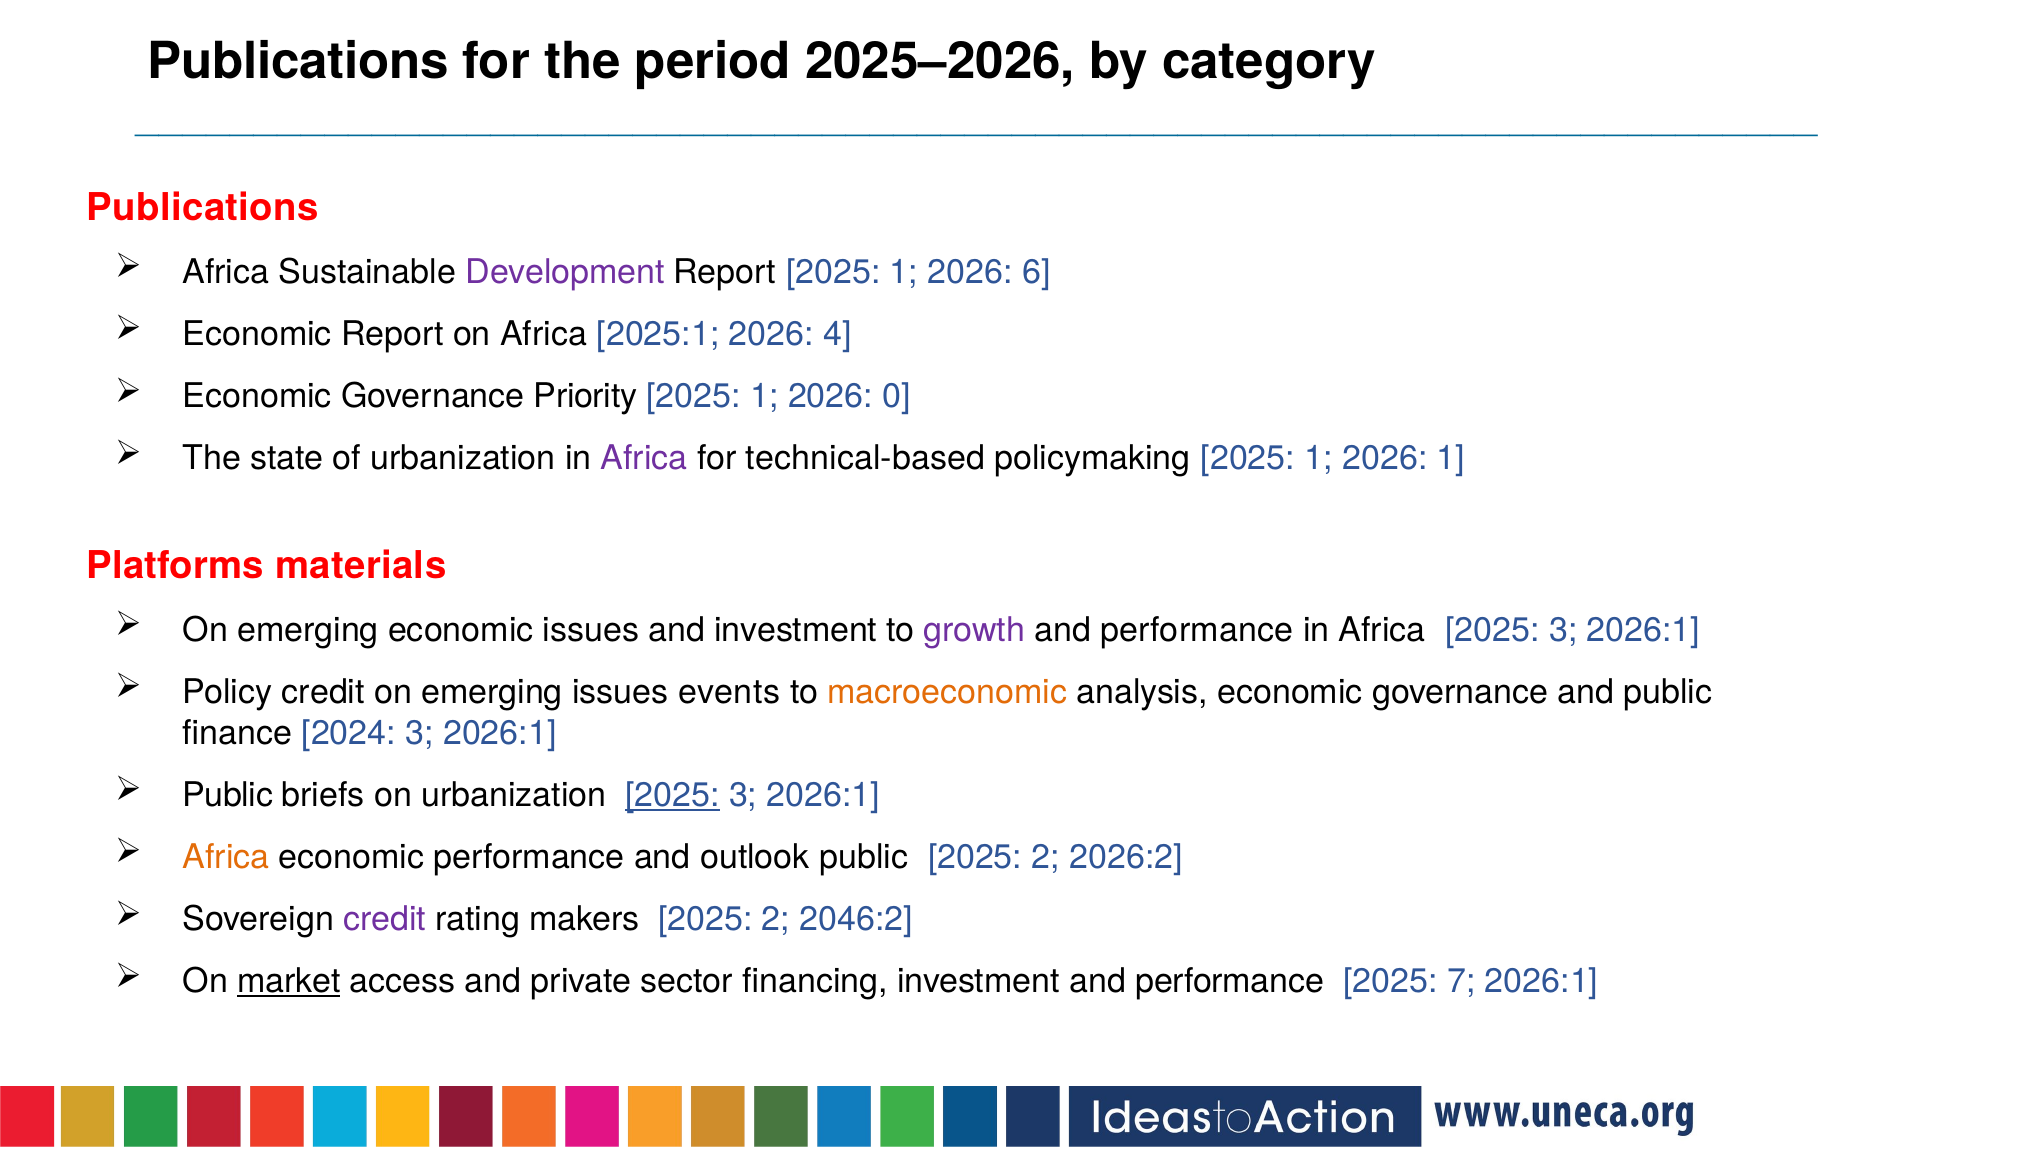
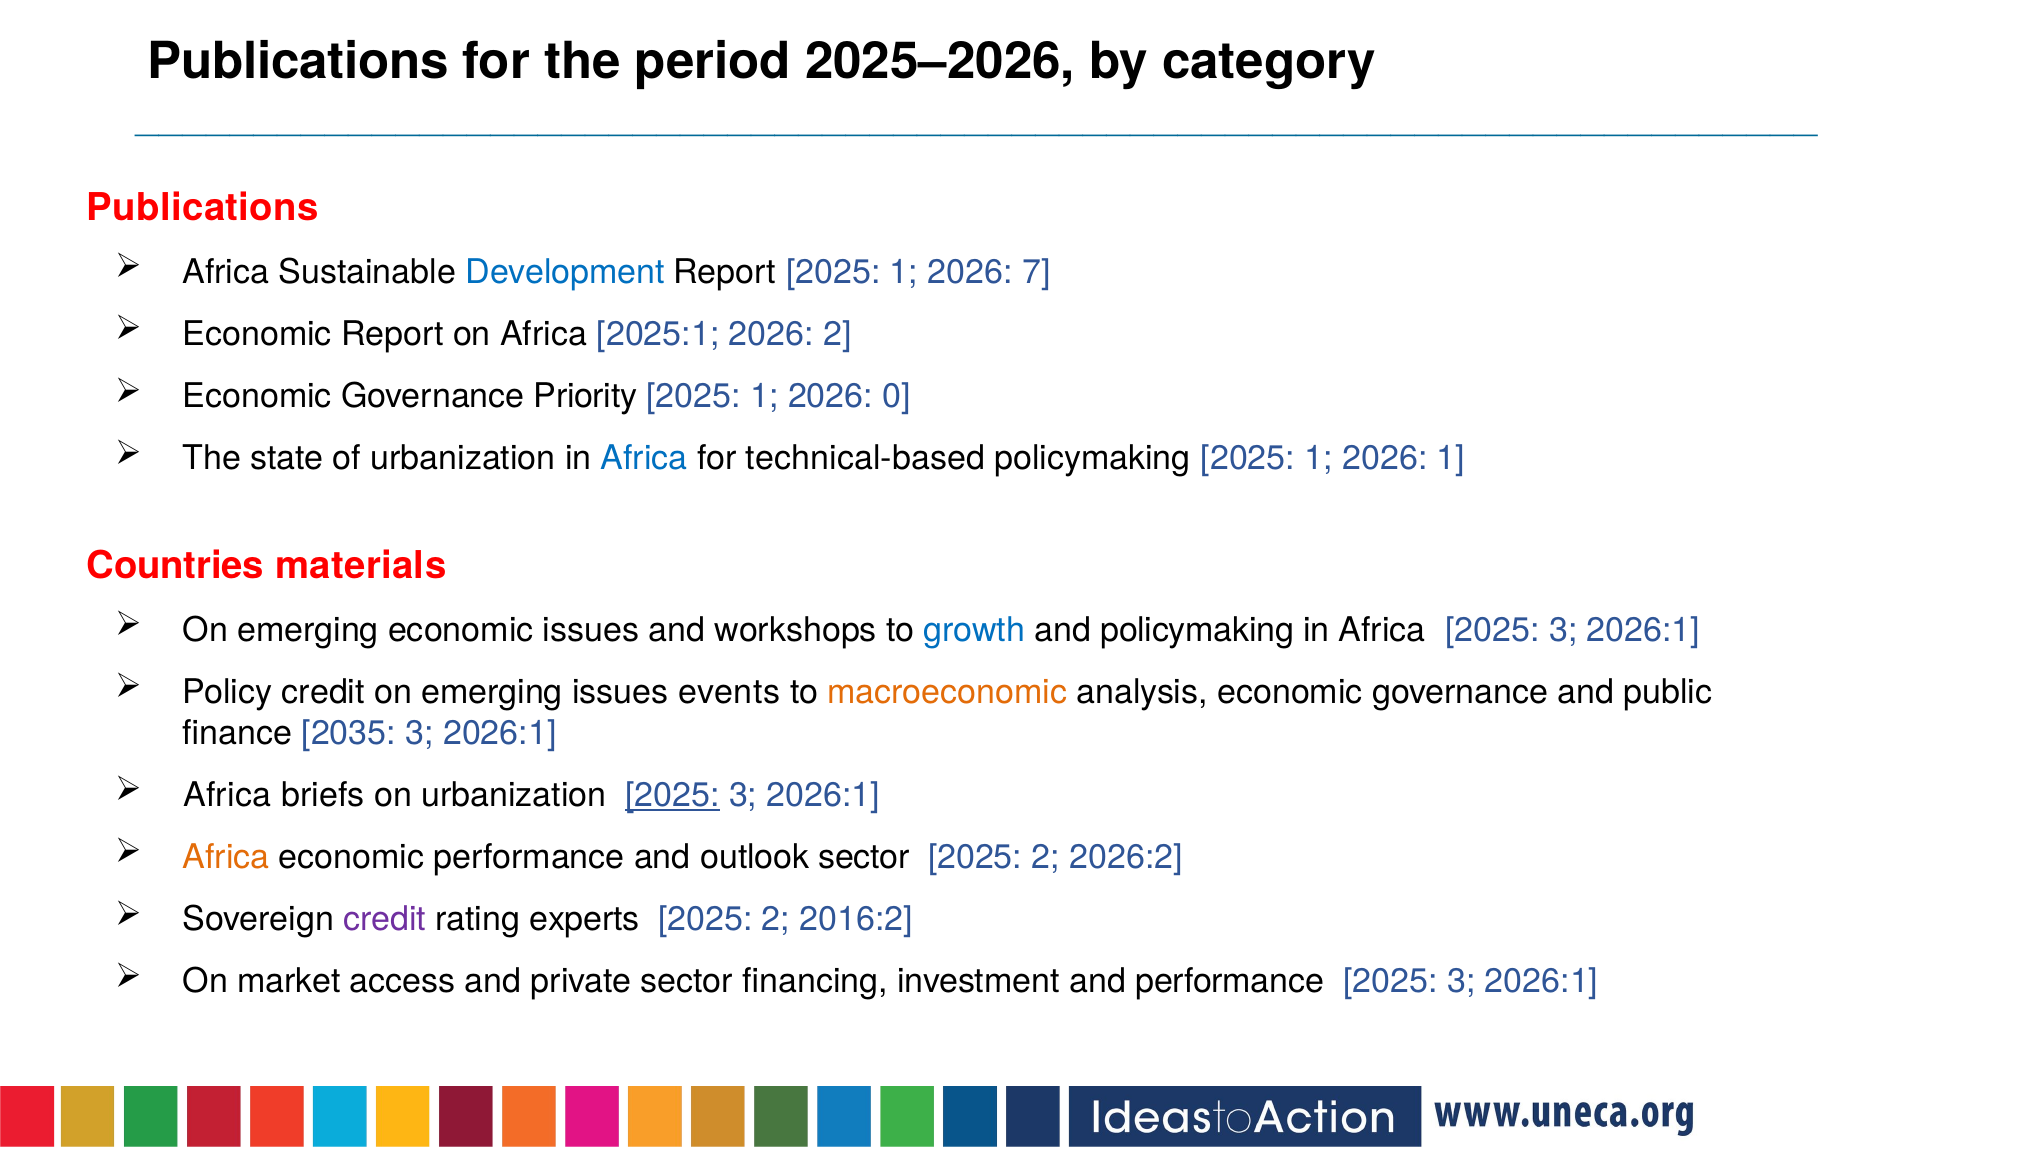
Development colour: purple -> blue (565, 272)
6: 6 -> 7 (1036, 272)
2026 4: 4 -> 2 (838, 334)
Africa colour: purple -> blue (644, 459)
Platforms: Platforms -> Countries (175, 565)
and investment: investment -> workshops (796, 630)
growth colour: purple -> blue (974, 630)
performance: performance -> policymaking (1197, 630)
2024: 2024 -> 2035 (349, 733)
Public: Public -> Africa (227, 795)
outlook public: public -> sector (864, 857)
makers: makers -> experts (584, 919)
2046:2: 2046:2 -> 2016:2 (856, 919)
market underline: present -> none (289, 981)
7: 7 -> 3 (1461, 981)
